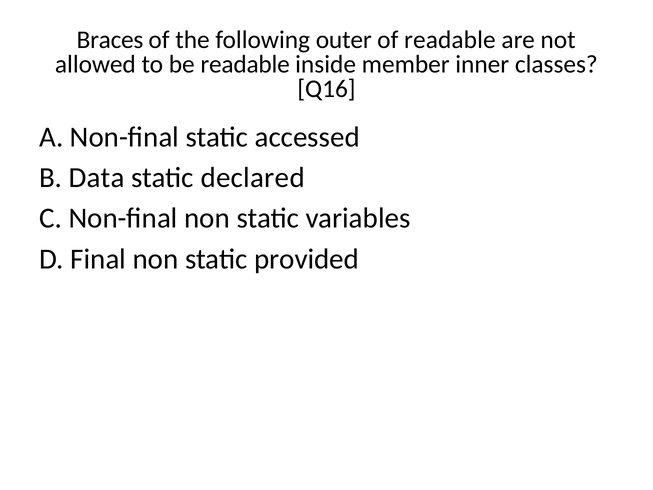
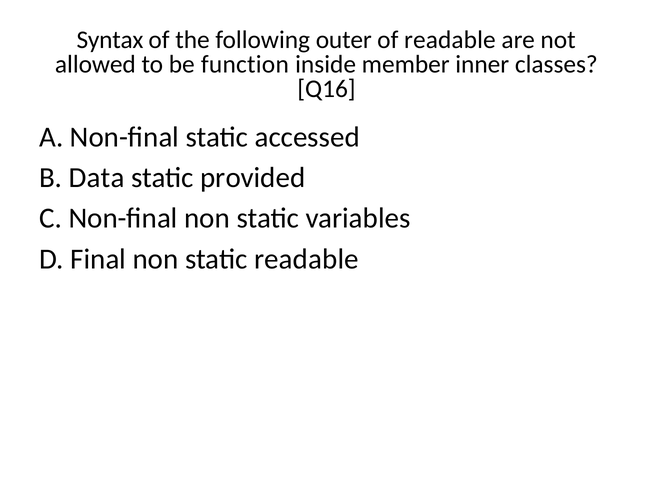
Braces: Braces -> Syntax (110, 40)
be readable: readable -> function (245, 64)
declared: declared -> provided (253, 178)
static provided: provided -> readable (307, 259)
